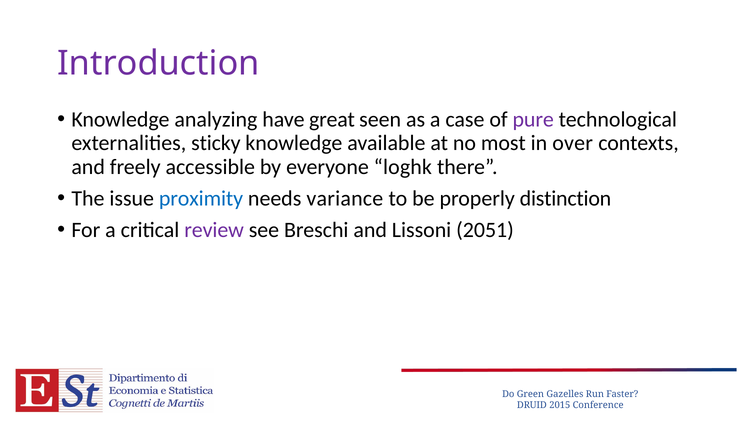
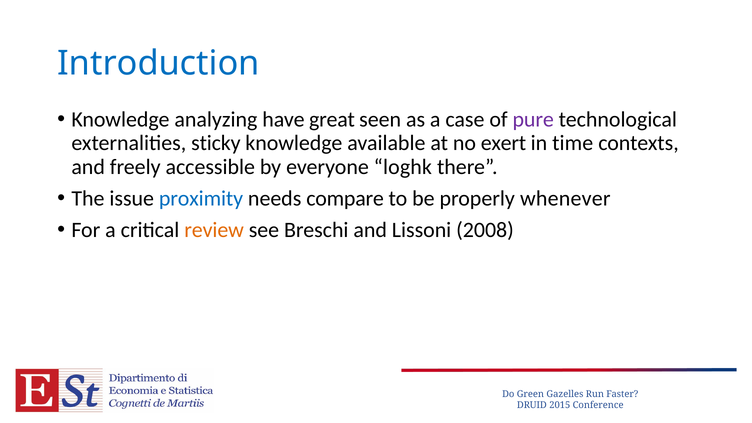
Introduction colour: purple -> blue (158, 63)
most: most -> exert (503, 143)
over: over -> time (573, 143)
variance: variance -> compare (345, 198)
distinction: distinction -> whenever (565, 198)
review colour: purple -> orange (214, 230)
2051: 2051 -> 2008 (485, 230)
